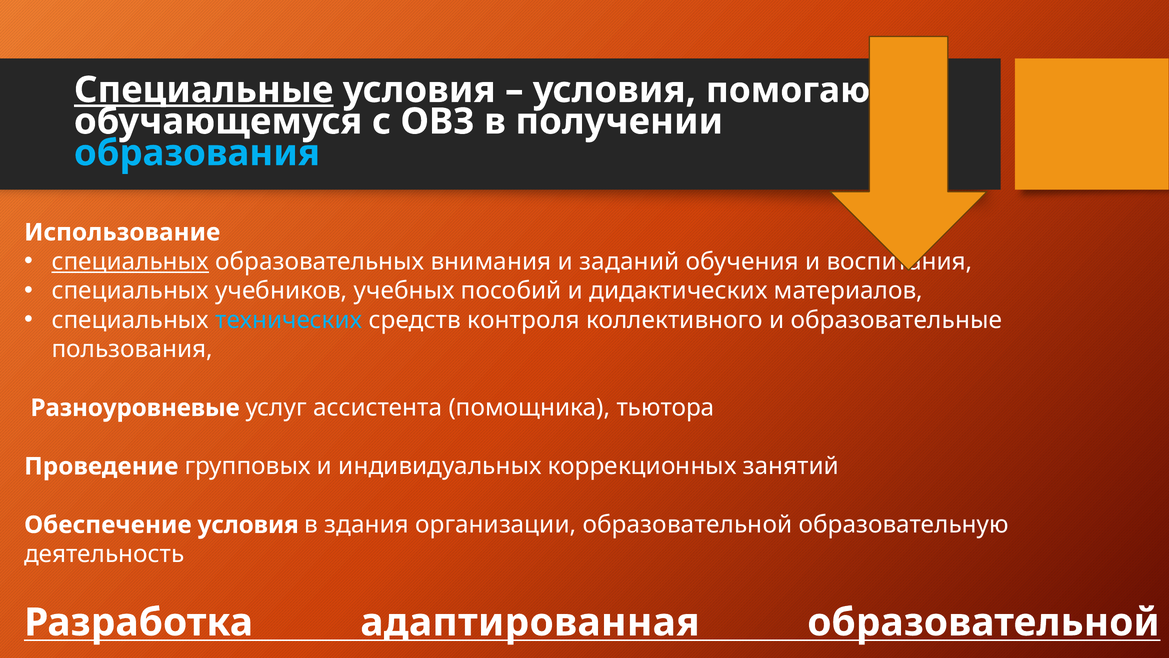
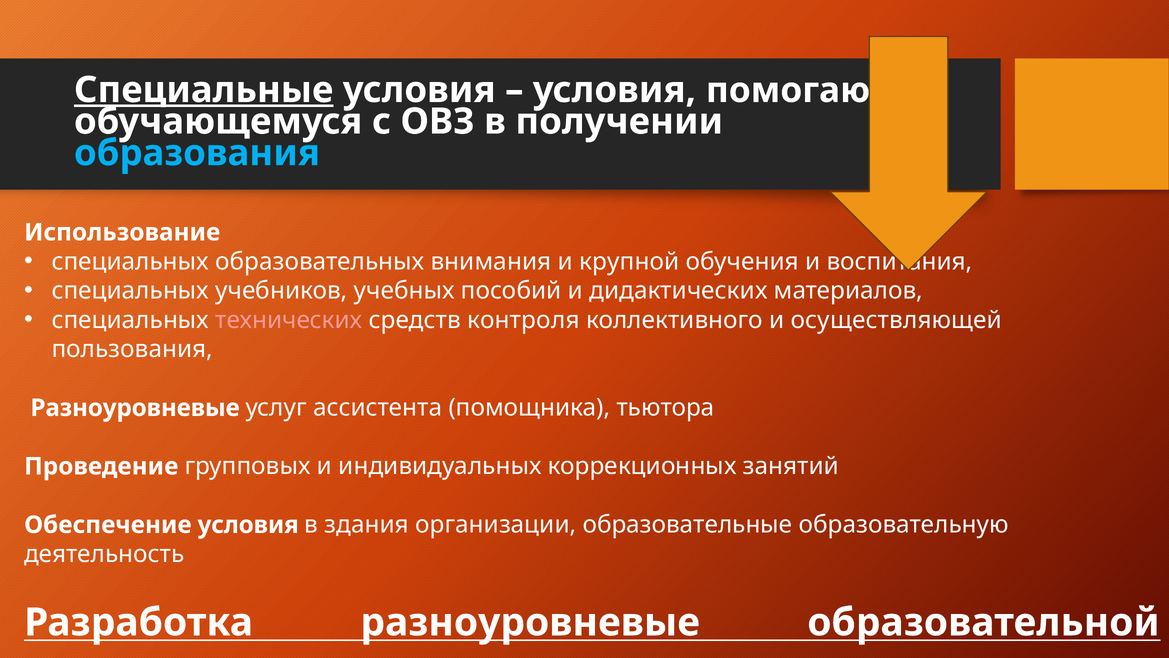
специальных underline: present -> none (130, 261)
заданий: заданий -> крупной (629, 261)
технических colour: light blue -> pink (289, 320)
образовательные: образовательные -> осуществляющей (896, 320)
организации образовательной: образовательной -> образовательные (687, 525)
Разработка адаптированная: адаптированная -> разноуровневые (530, 622)
